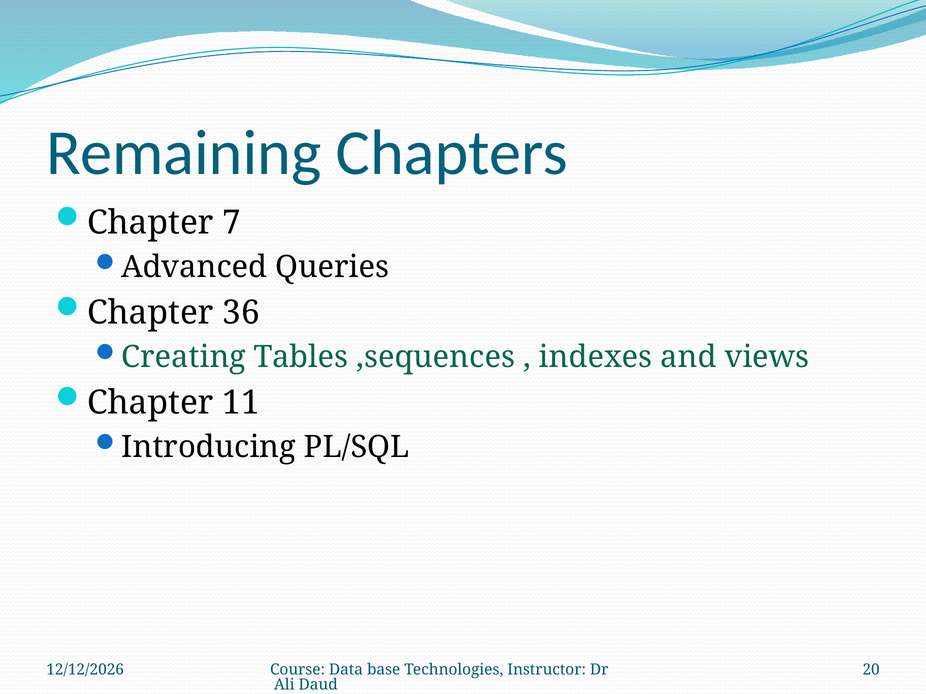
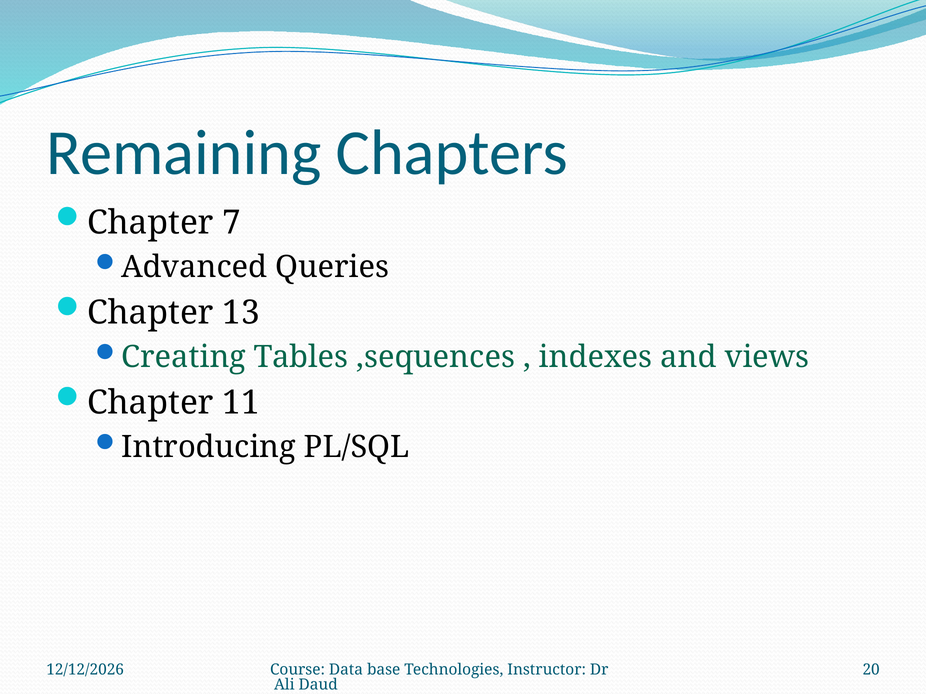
36: 36 -> 13 (241, 313)
